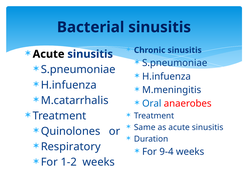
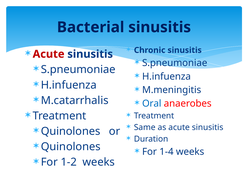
Acute colour: black -> red (49, 54)
Respiratory: Respiratory -> Quinolones (71, 147)
9-4: 9-4 -> 1-4 (166, 152)
